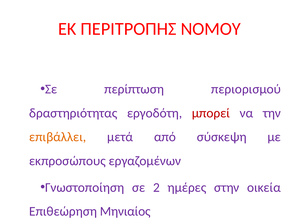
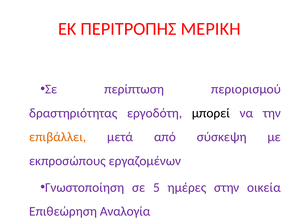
ΝΟΜΟΥ: ΝΟΜΟΥ -> ΜΕΡΙΚΗ (211, 29)
μπορεί colour: red -> black (211, 113)
2: 2 -> 5 (156, 188)
Μηνιαίος: Μηνιαίος -> Αναλογία (125, 212)
